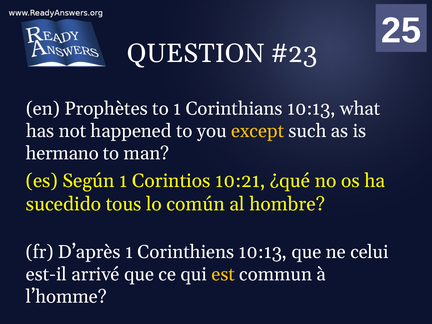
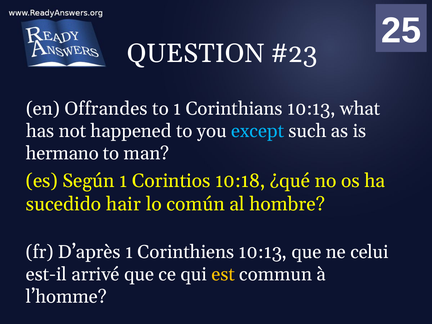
Prophètes: Prophètes -> Offrandes (106, 109)
except colour: yellow -> light blue (258, 131)
10:21: 10:21 -> 10:18 (240, 181)
tous: tous -> hair (124, 204)
